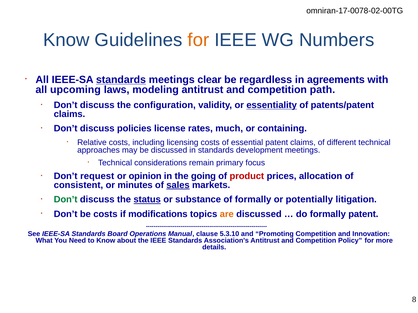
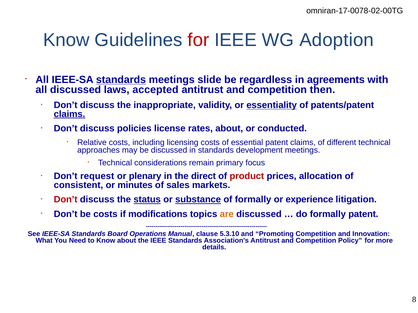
for colour: orange -> red (198, 40)
Numbers: Numbers -> Adoption (337, 40)
clear: clear -> slide (209, 80)
all upcoming: upcoming -> discussed (76, 90)
modeling: modeling -> accepted (155, 90)
path: path -> then (322, 90)
configuration: configuration -> inappropriate (165, 105)
claims underline: none -> present (70, 114)
rates much: much -> about (229, 129)
containing: containing -> conducted (282, 129)
opinion: opinion -> plenary (145, 176)
going: going -> direct (203, 176)
sales underline: present -> none (178, 185)
Don’t colour: green -> red (66, 200)
substance underline: none -> present (198, 200)
potentially: potentially -> experience (309, 200)
